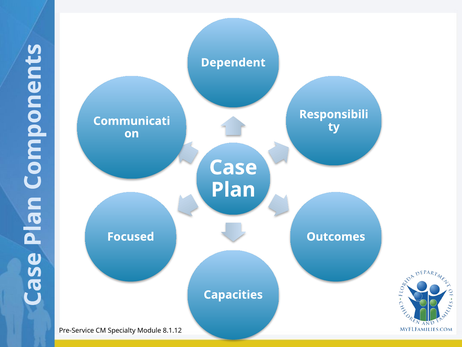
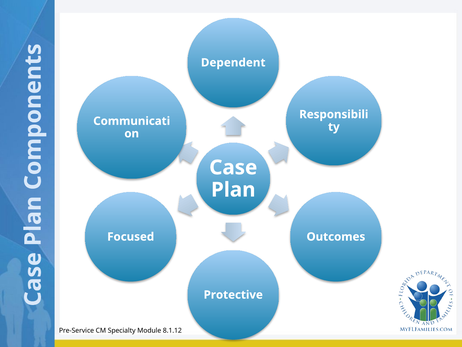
Capacities: Capacities -> Protective (233, 294)
